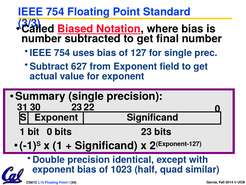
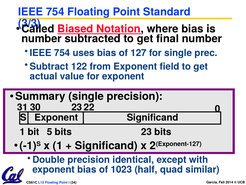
627: 627 -> 122 (79, 66)
bit 0: 0 -> 5 (50, 132)
